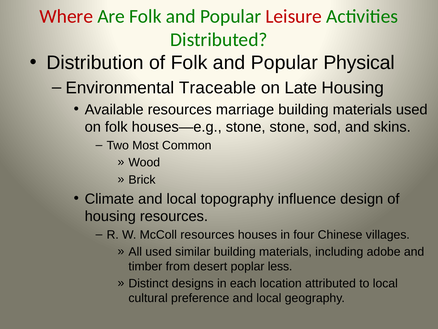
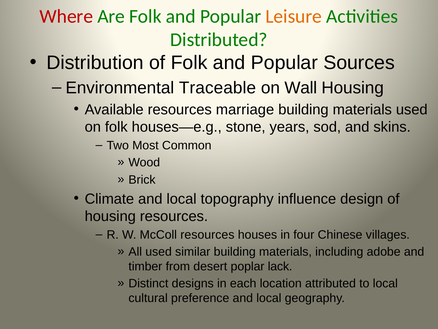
Leisure colour: red -> orange (294, 16)
Physical: Physical -> Sources (359, 63)
Late: Late -> Wall (301, 88)
stone stone: stone -> years (289, 127)
less: less -> lack (280, 266)
